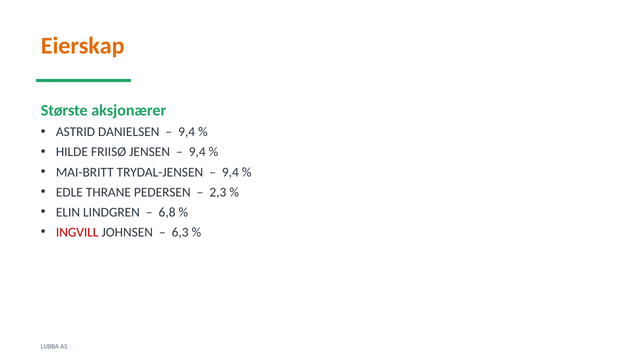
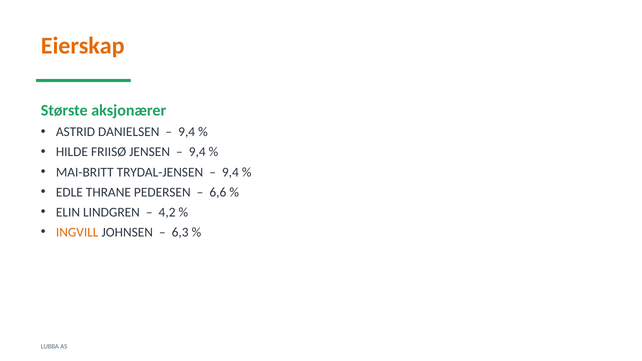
2,3: 2,3 -> 6,6 (218, 192)
6,8: 6,8 -> 4,2 (167, 212)
INGVILL colour: red -> orange (77, 232)
